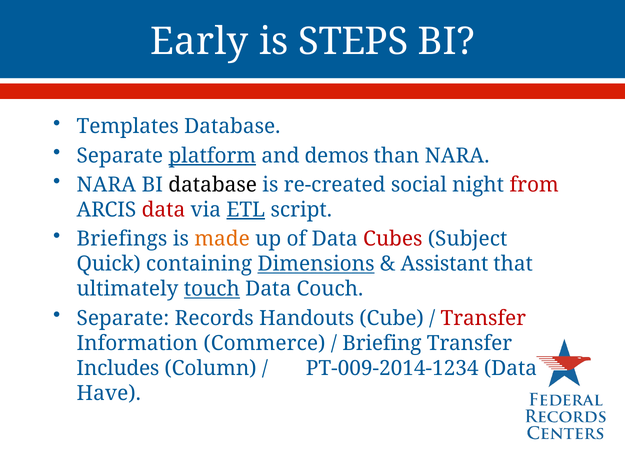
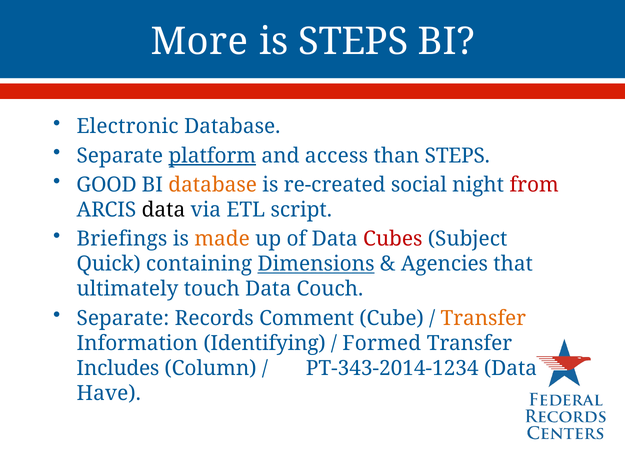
Early: Early -> More (199, 42)
Templates: Templates -> Electronic (128, 126)
demos: demos -> access (336, 156)
than NARA: NARA -> STEPS (457, 156)
NARA: NARA -> GOOD (107, 185)
database colour: black -> orange (213, 185)
data colour: red -> black (163, 210)
ETL underline: present -> none (246, 210)
Assistant: Assistant -> Agencies (444, 264)
touch underline: present -> none (212, 289)
Handouts: Handouts -> Comment (307, 318)
Transfer colour: red -> orange (483, 318)
Commerce: Commerce -> Identifying (265, 343)
Briefing: Briefing -> Formed (382, 343)
PT-009-2014-1234: PT-009-2014-1234 -> PT-343-2014-1234 (392, 368)
